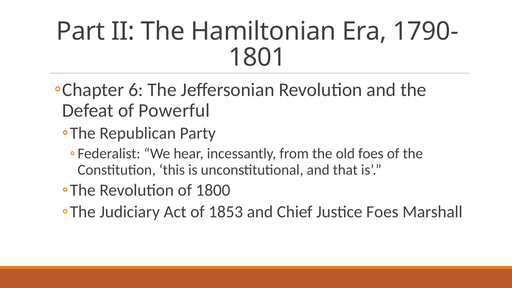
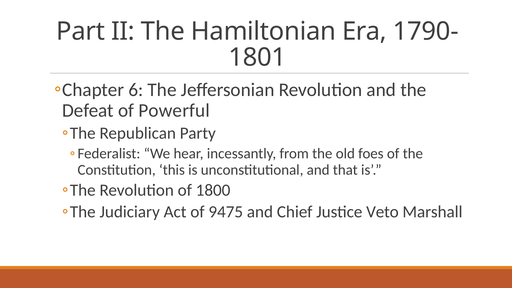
1853: 1853 -> 9475 (226, 212)
Justice Foes: Foes -> Veto (382, 212)
